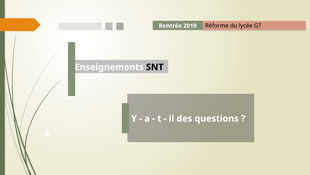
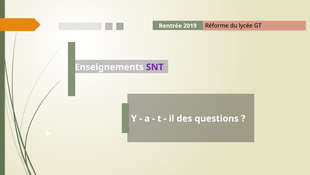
SNT colour: black -> purple (155, 67)
